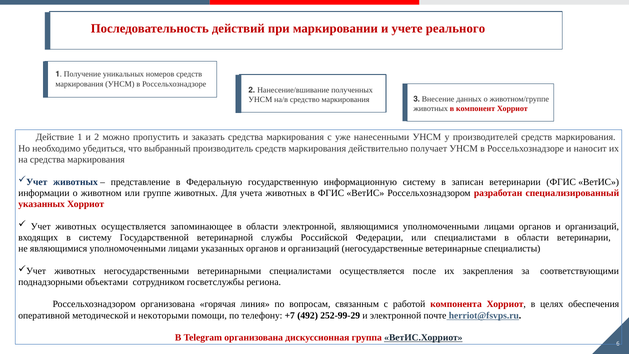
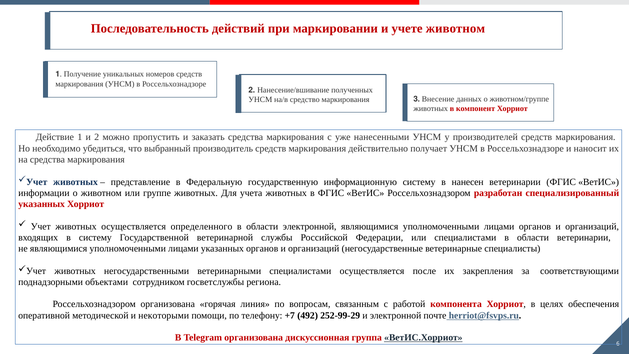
учете реального: реального -> животном (455, 29)
записан: записан -> нанесен (468, 182)
запоминающее: запоминающее -> определенного (202, 226)
